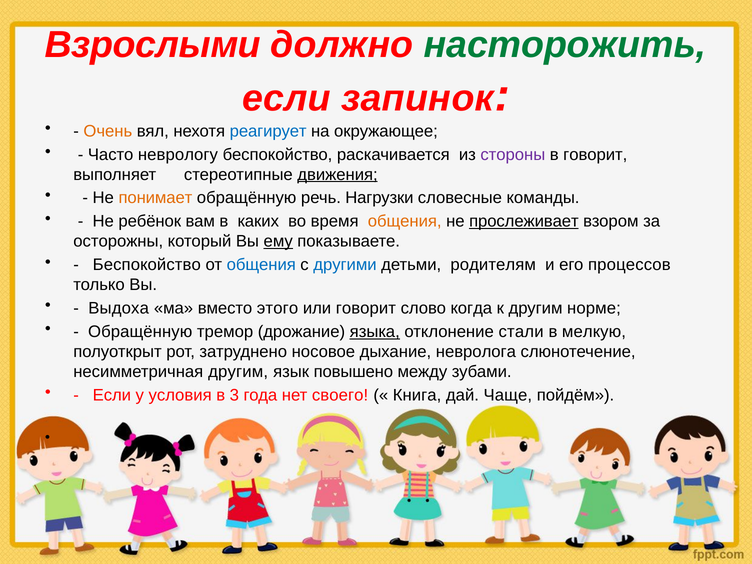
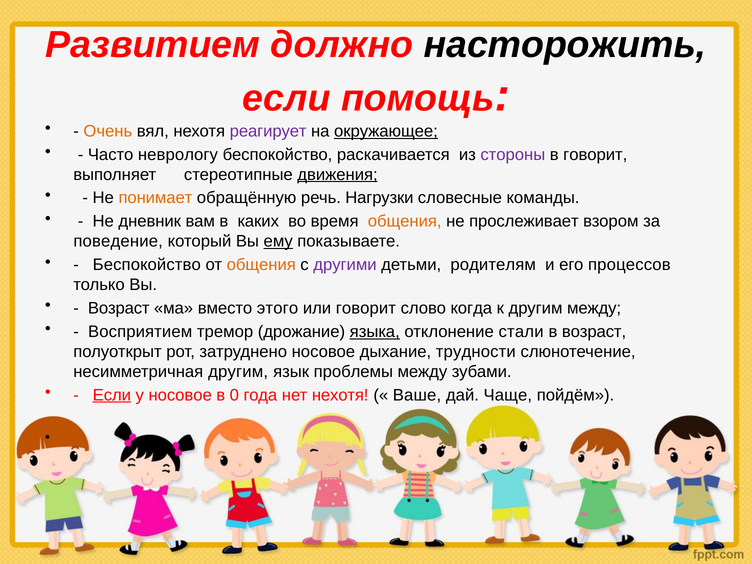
Взрослыми: Взрослыми -> Развитием (153, 45)
насторожить colour: green -> black (565, 45)
запинок: запинок -> помощь (418, 98)
реагирует colour: blue -> purple (268, 131)
окружающее underline: none -> present (386, 131)
ребёнок: ребёнок -> дневник (150, 221)
прослеживает underline: present -> none (524, 221)
осторожны: осторожны -> поведение (118, 241)
общения colour: blue -> orange (261, 265)
другими colour: blue -> purple (345, 265)
Выдоха: Выдоха -> Возраст (119, 308)
другим норме: норме -> между (594, 308)
Обращённую: Обращённую -> Восприятием (140, 332)
в мелкую: мелкую -> возраст (594, 332)
невролога: невролога -> трудности (476, 352)
повышено: повышено -> проблемы (353, 372)
Если underline: none -> present (112, 395)
у условия: условия -> носовое (180, 395)
3: 3 -> 0 (234, 395)
нет своего: своего -> нехотя (340, 395)
Книга: Книга -> Ваше (417, 395)
